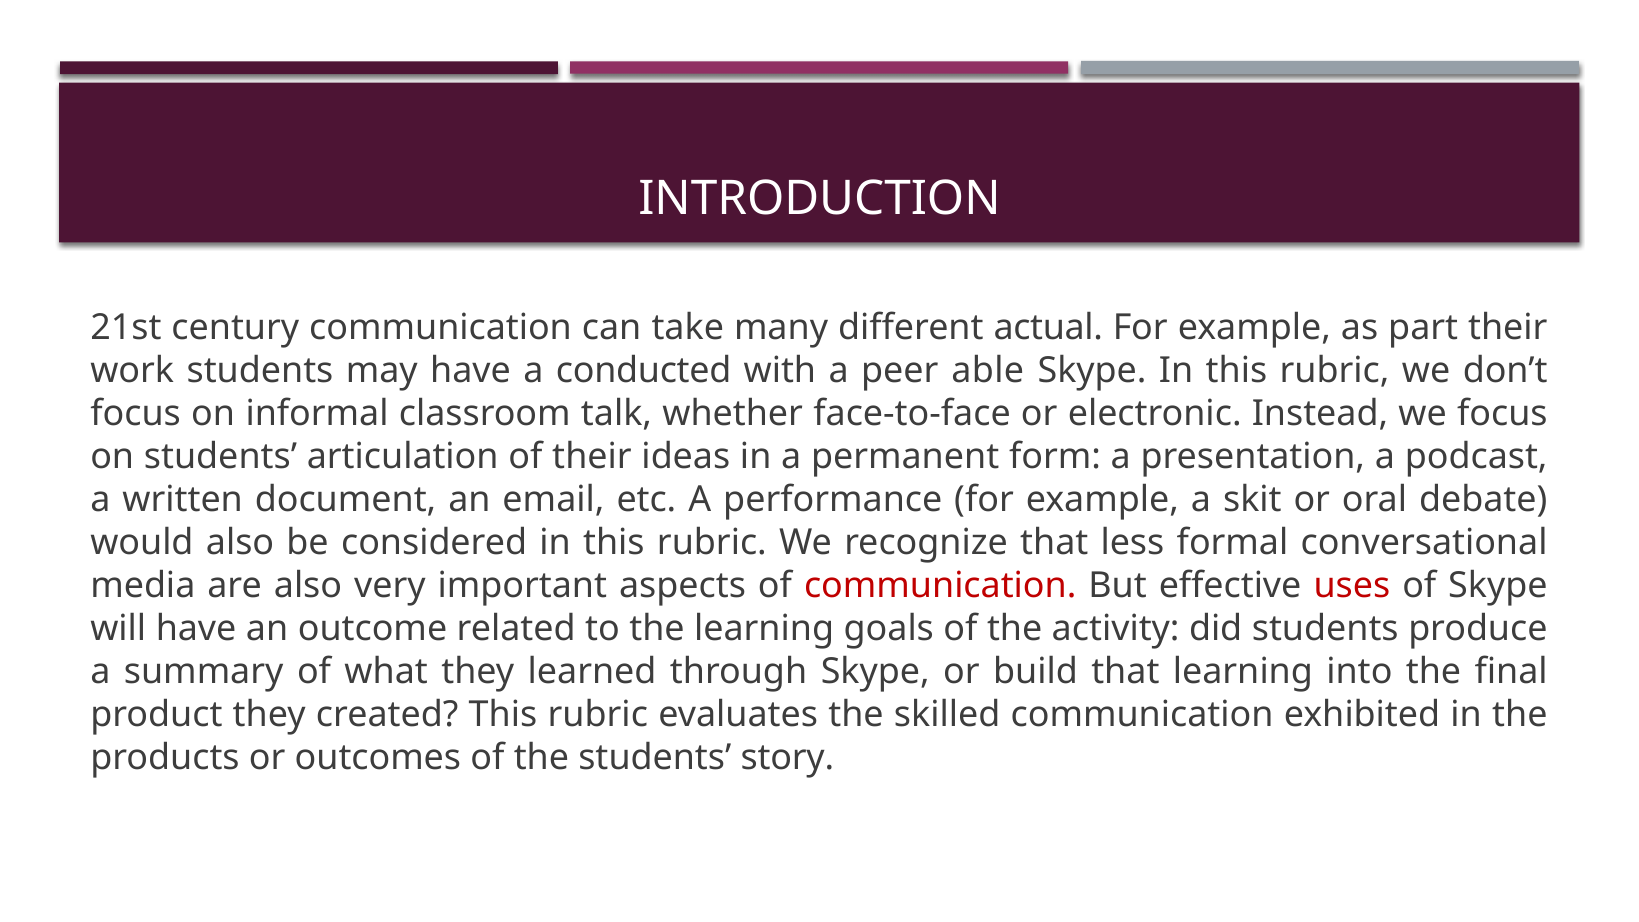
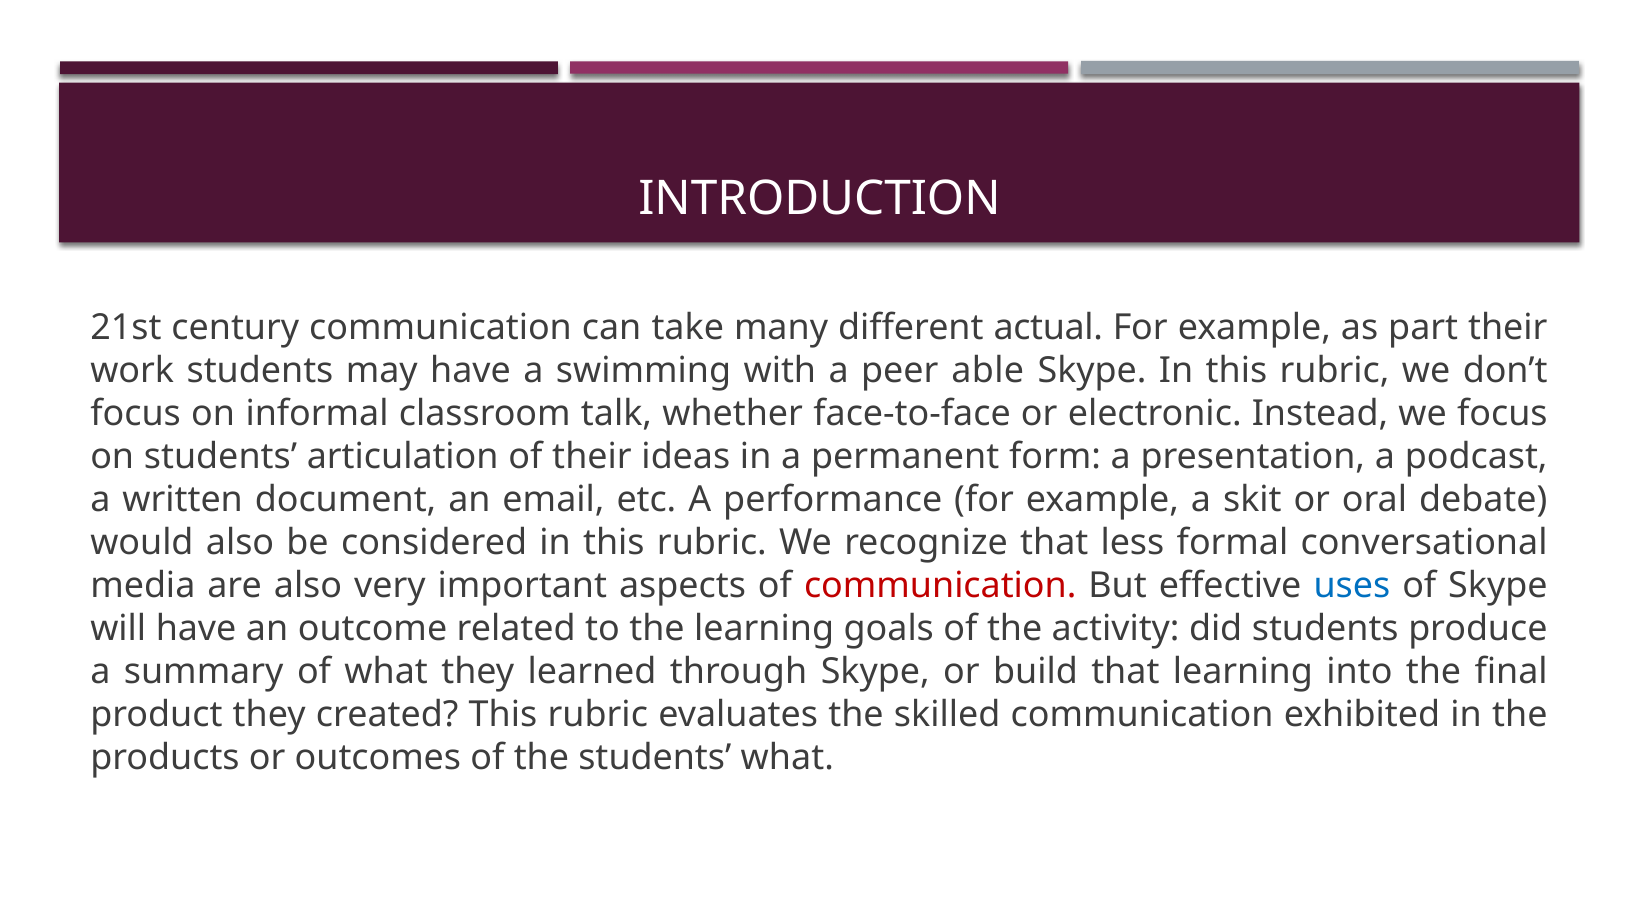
conducted: conducted -> swimming (644, 371)
uses colour: red -> blue (1352, 586)
students story: story -> what (787, 758)
